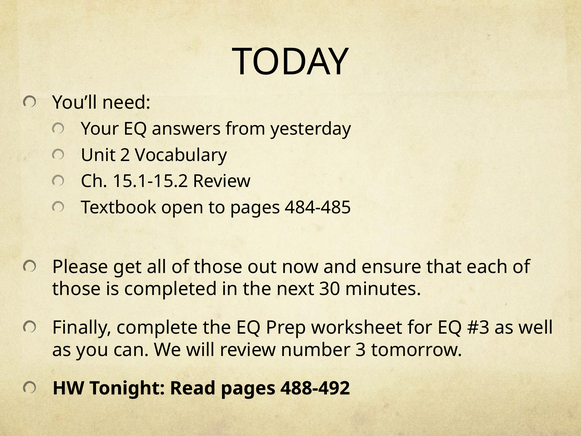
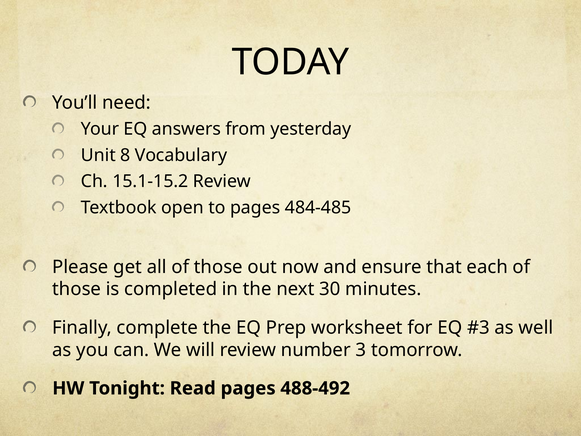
2: 2 -> 8 (125, 155)
